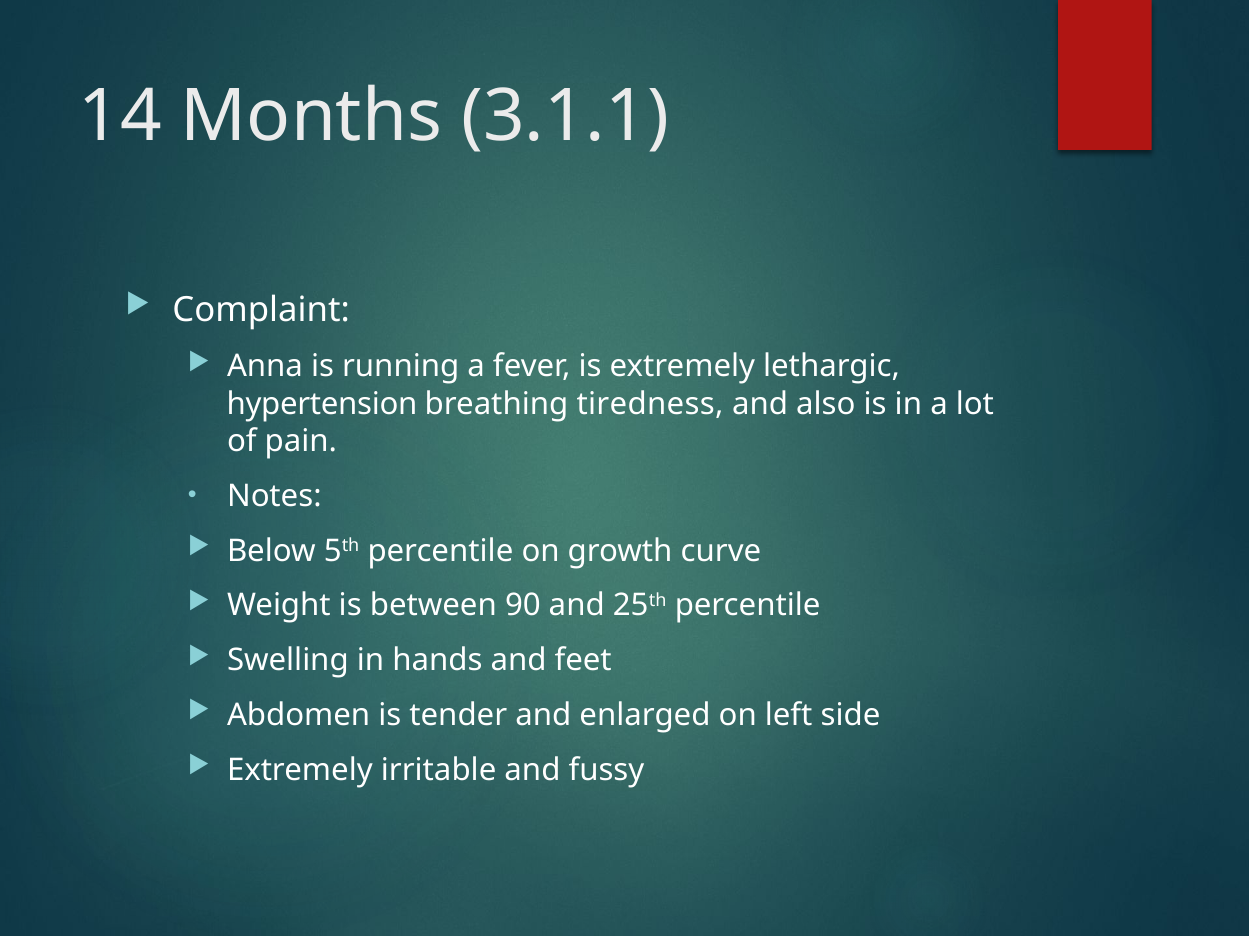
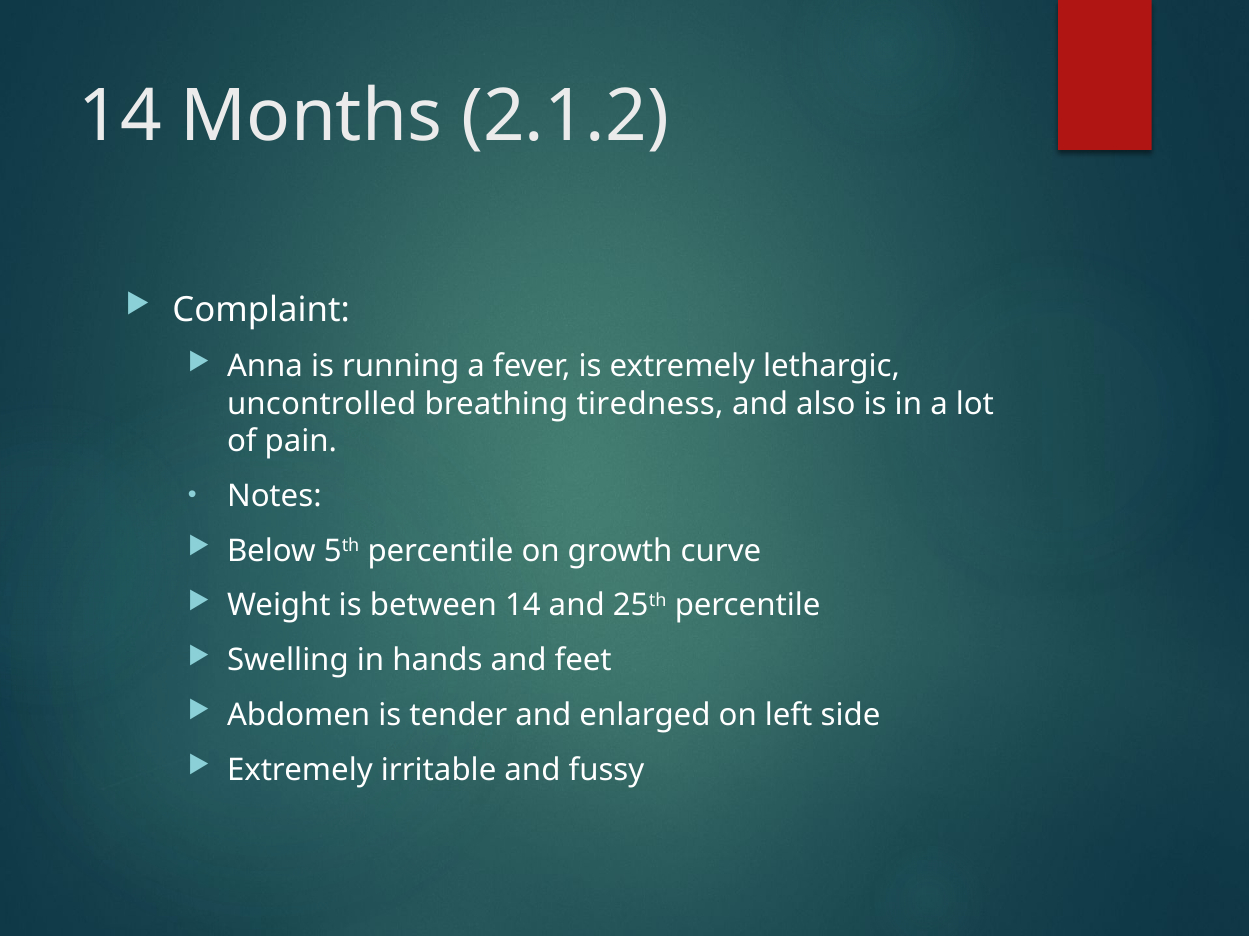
3.1.1: 3.1.1 -> 2.1.2 (565, 117)
hypertension: hypertension -> uncontrolled (322, 404)
between 90: 90 -> 14 (523, 606)
